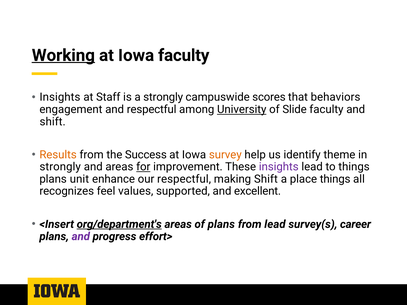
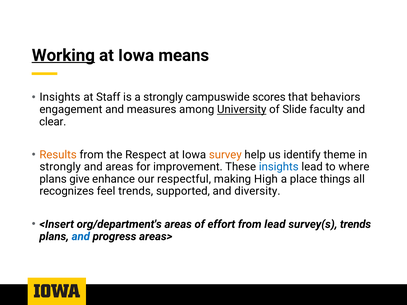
Iowa faculty: faculty -> means (184, 55)
and respectful: respectful -> measures (152, 110)
shift: shift -> clear (53, 122)
Success: Success -> Respect (146, 155)
for underline: present -> none (143, 167)
insights colour: purple -> blue (279, 167)
to things: things -> where (354, 167)
unit: unit -> give (80, 179)
making Shift: Shift -> High (266, 179)
feel values: values -> trends (136, 191)
excellent: excellent -> diversity (257, 191)
org/department's underline: present -> none (119, 224)
of plans: plans -> effort (221, 224)
survey(s career: career -> trends (356, 224)
and colour: purple -> blue (81, 237)
effort>: effort> -> areas> (156, 237)
